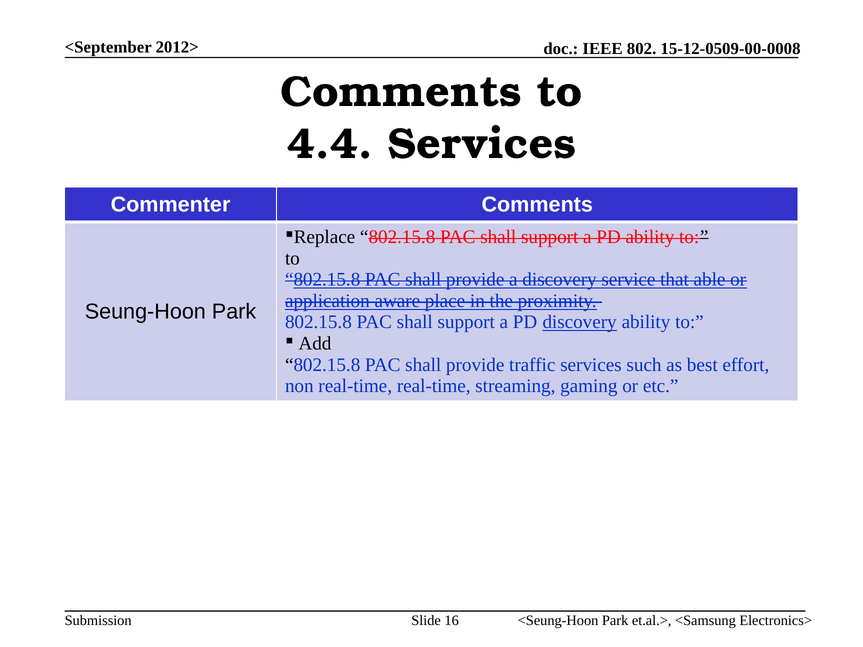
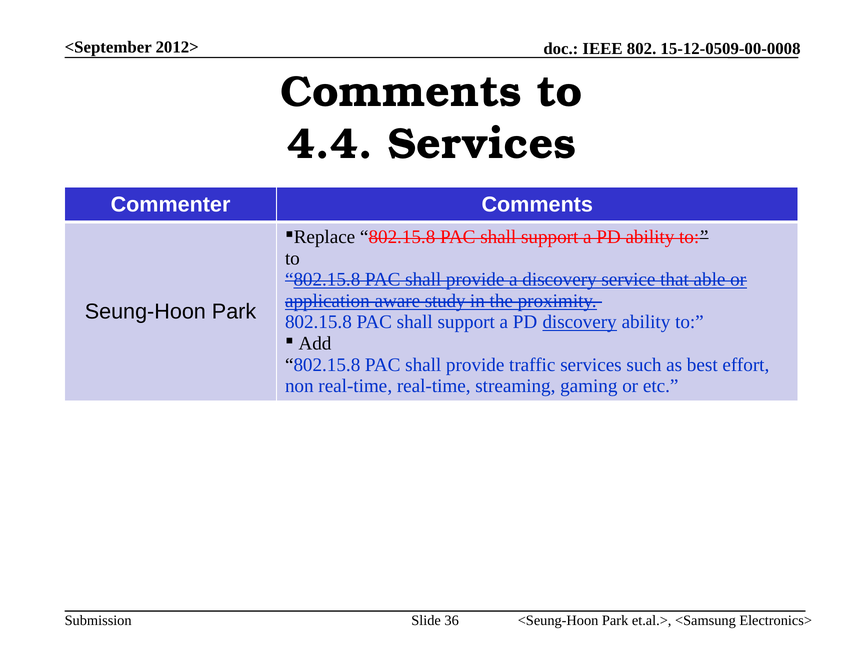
place: place -> study (445, 301)
16: 16 -> 36 (452, 621)
